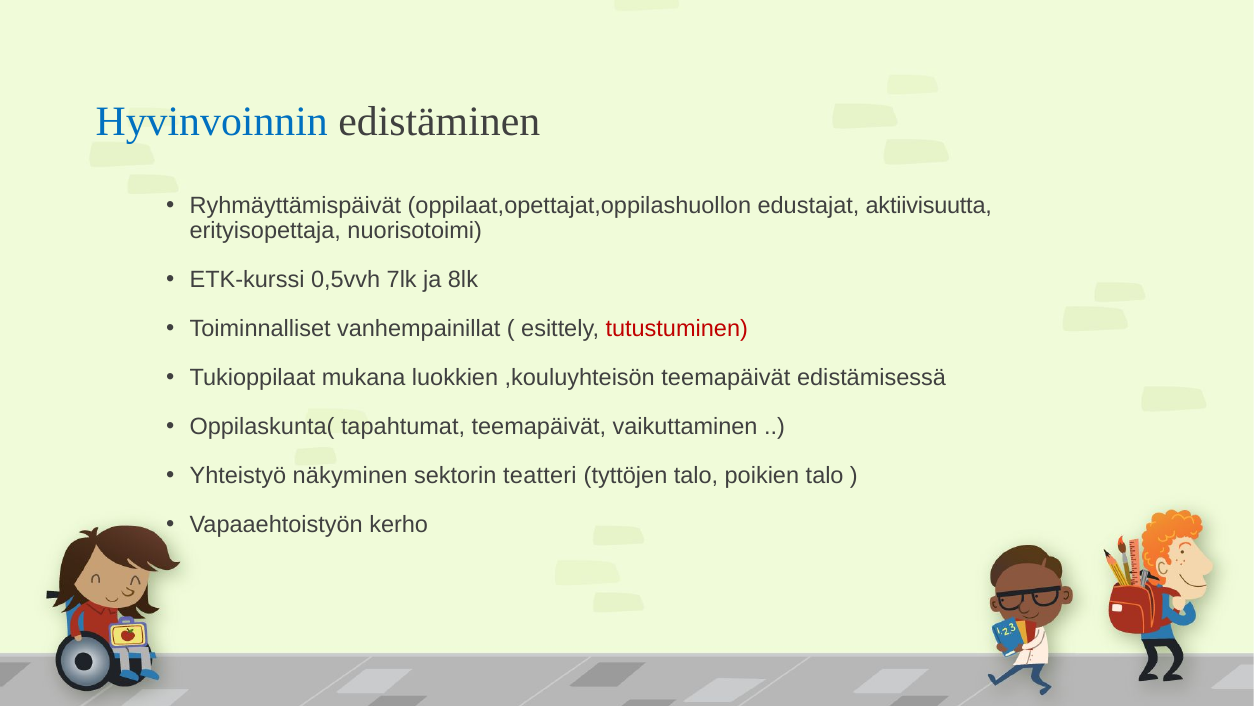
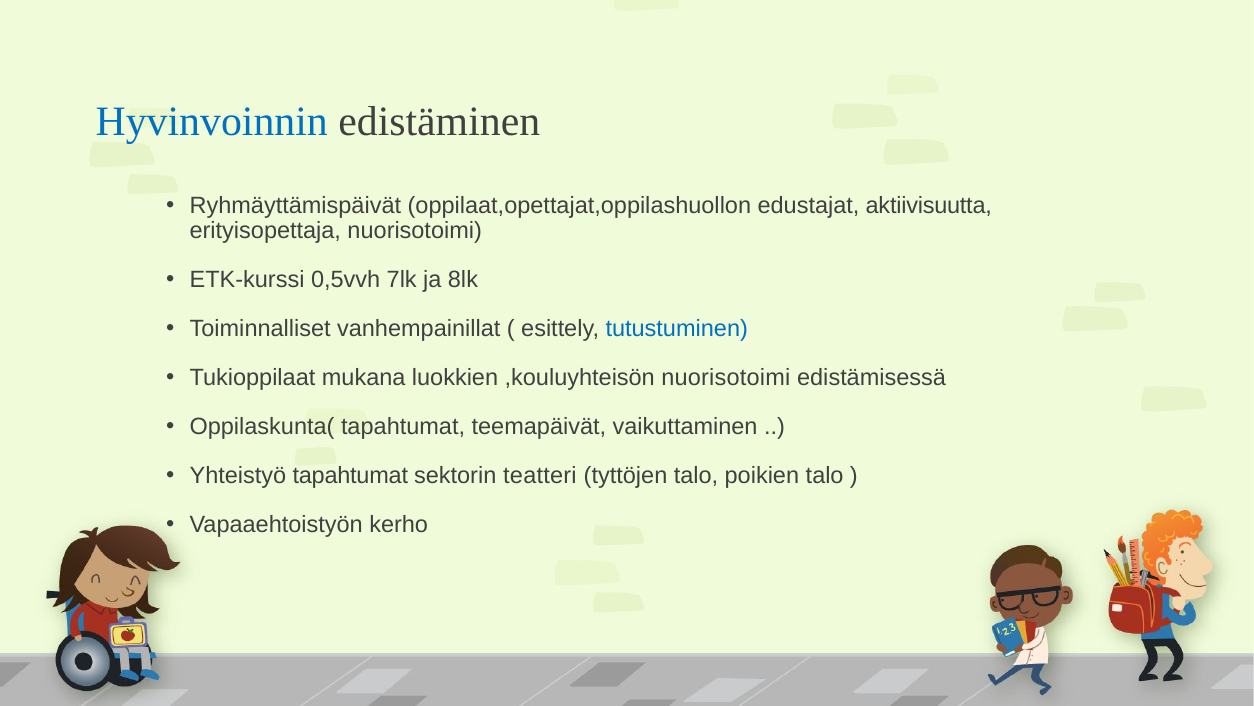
tutustuminen colour: red -> blue (677, 329)
,kouluyhteisön teemapäivät: teemapäivät -> nuorisotoimi (726, 378)
Yhteistyö näkyminen: näkyminen -> tapahtumat (350, 475)
